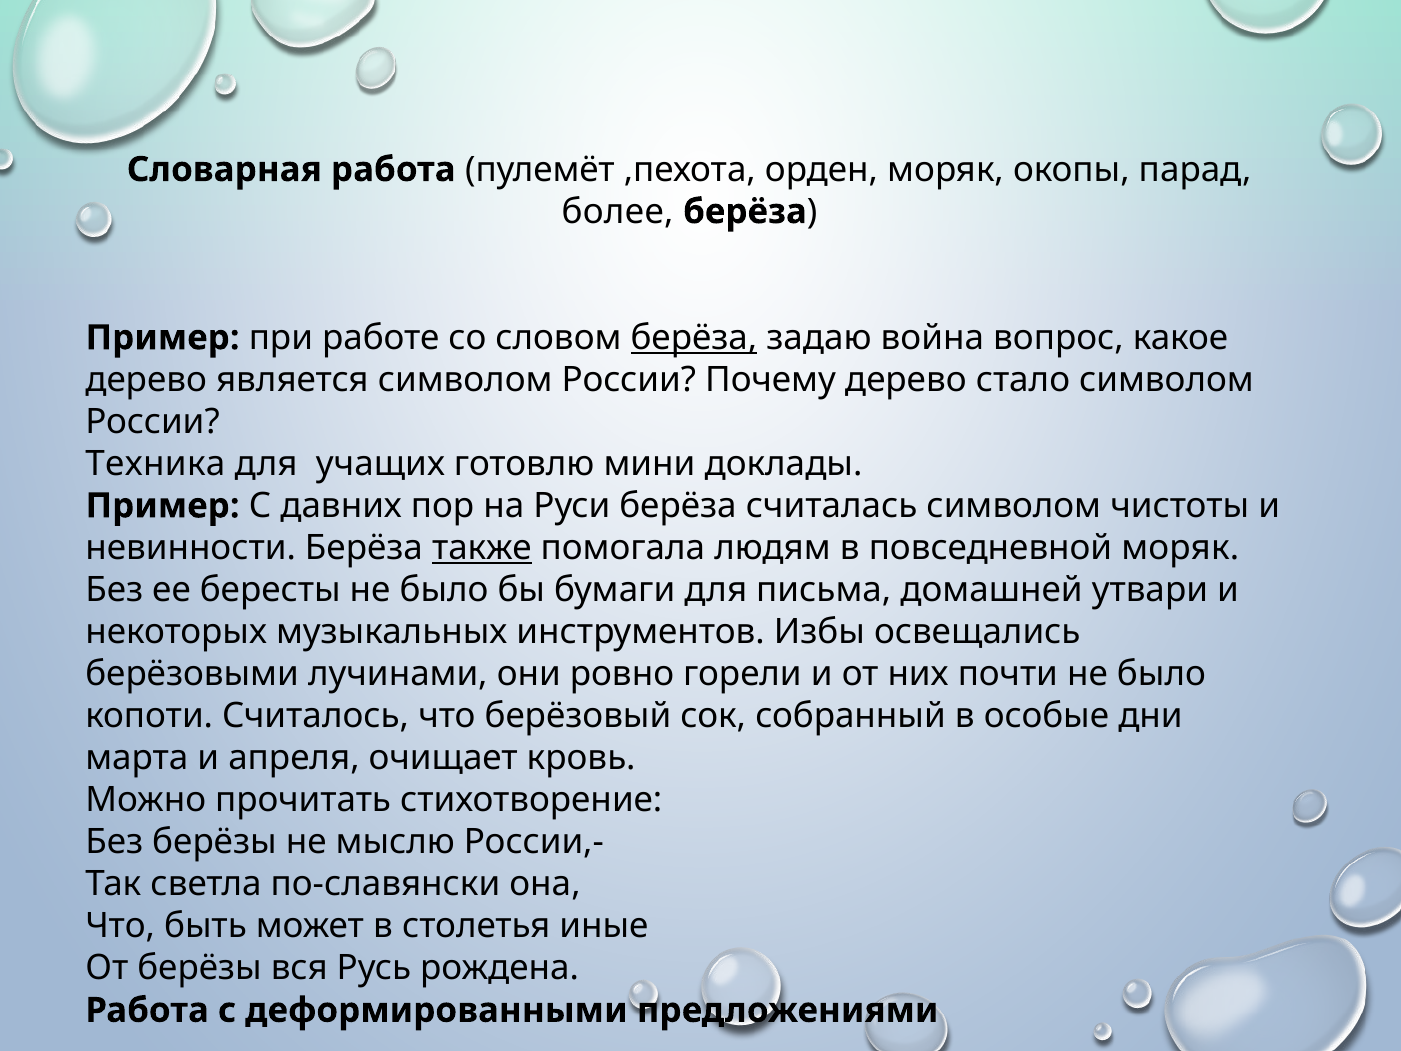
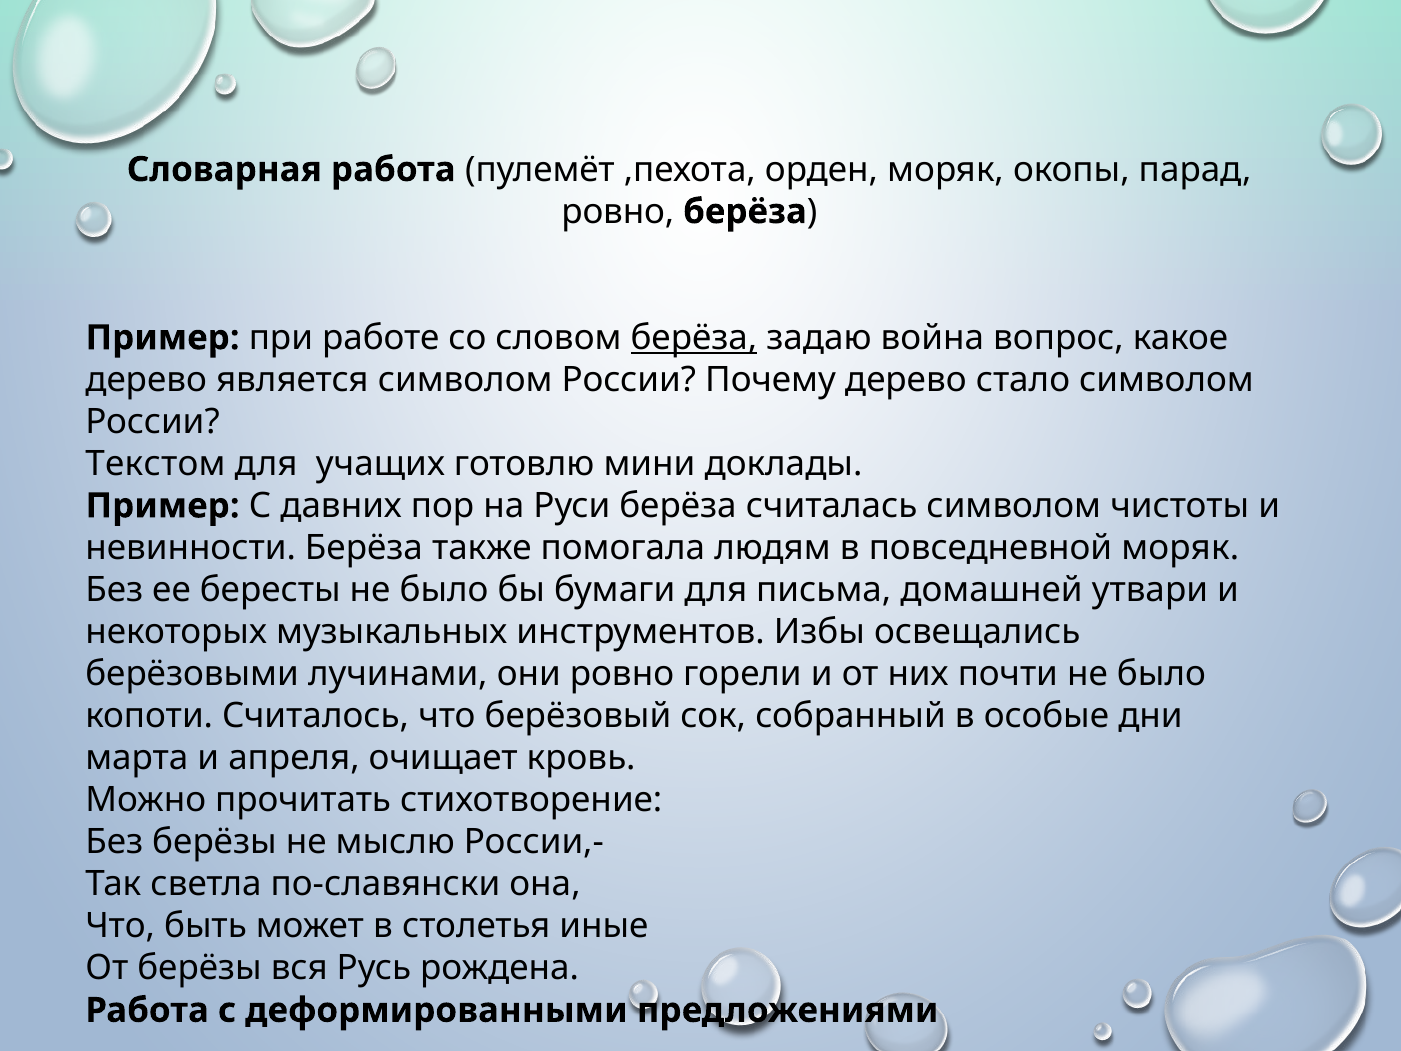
более: более -> ровно (618, 212)
Техника: Техника -> Текстом (155, 464)
также underline: present -> none (482, 548)
